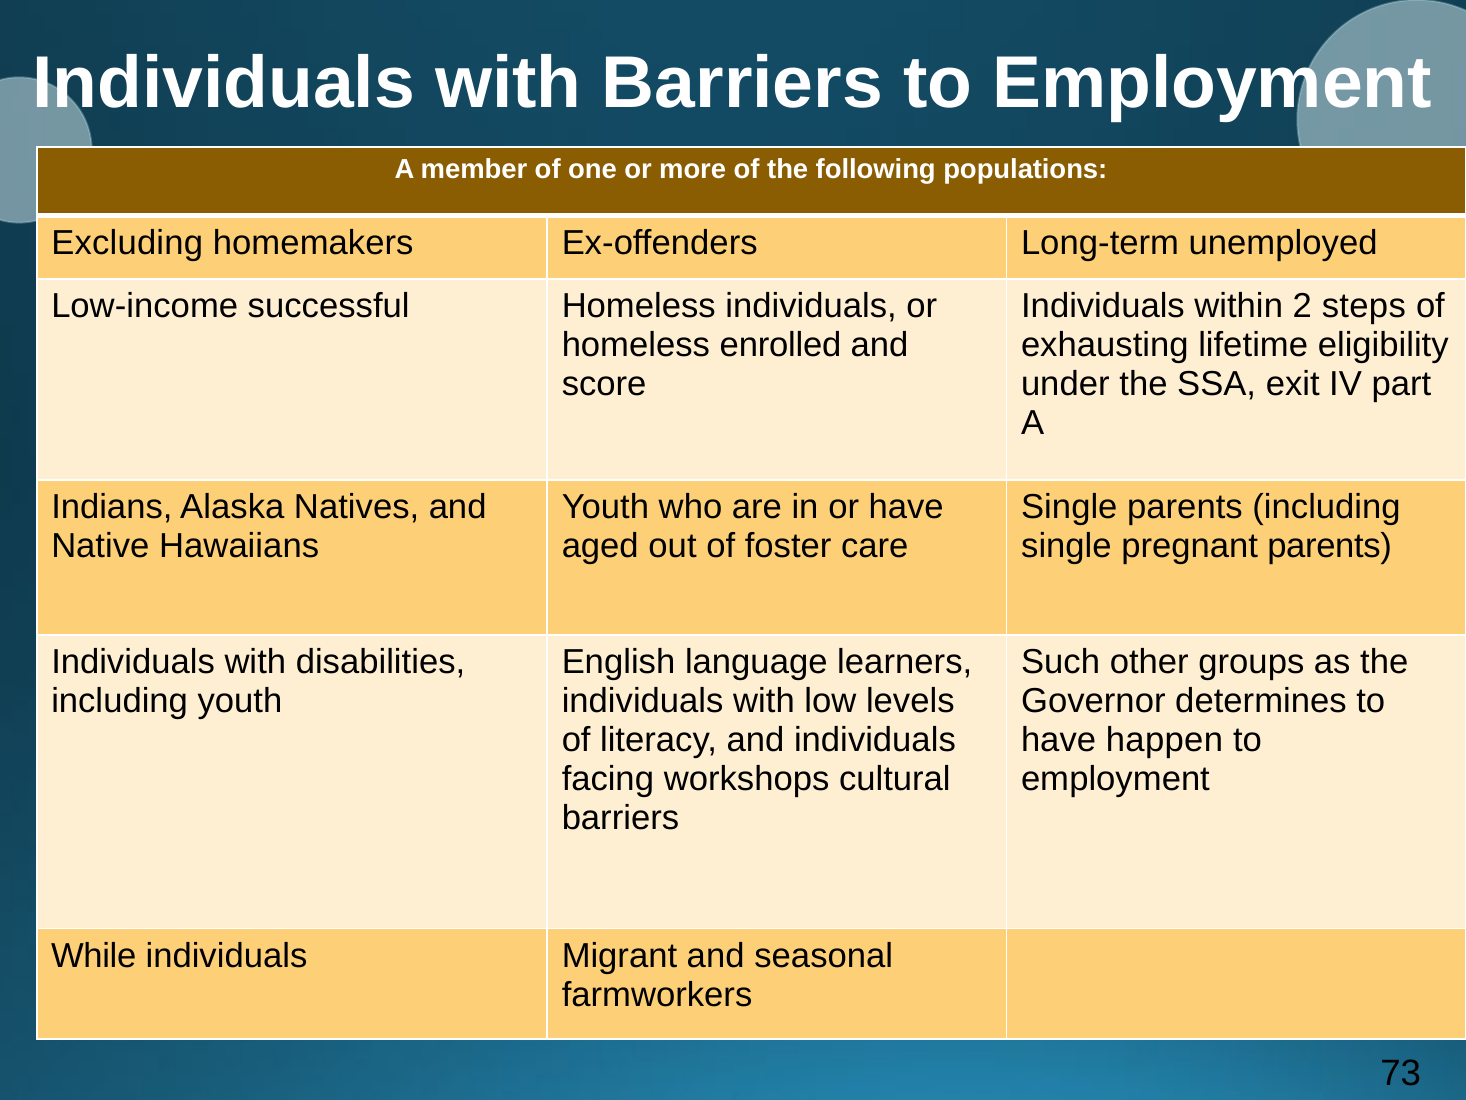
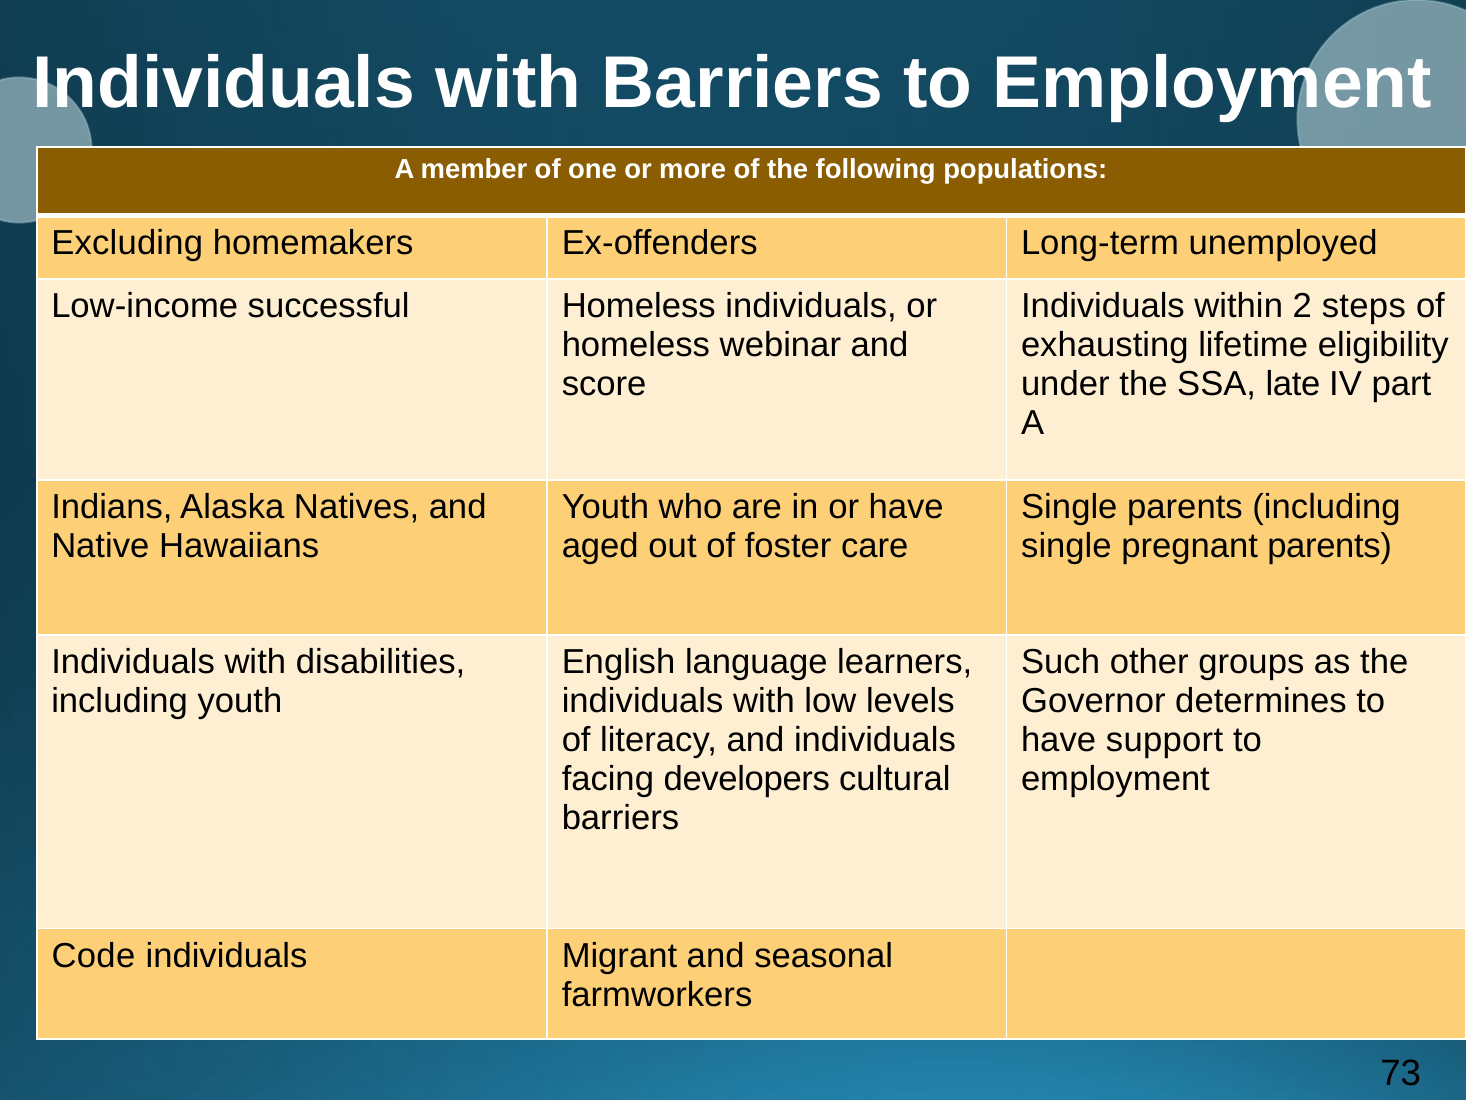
enrolled: enrolled -> webinar (780, 345)
exit: exit -> late (1293, 384)
happen: happen -> support (1165, 740)
workshops: workshops -> developers (747, 779)
While: While -> Code (93, 956)
